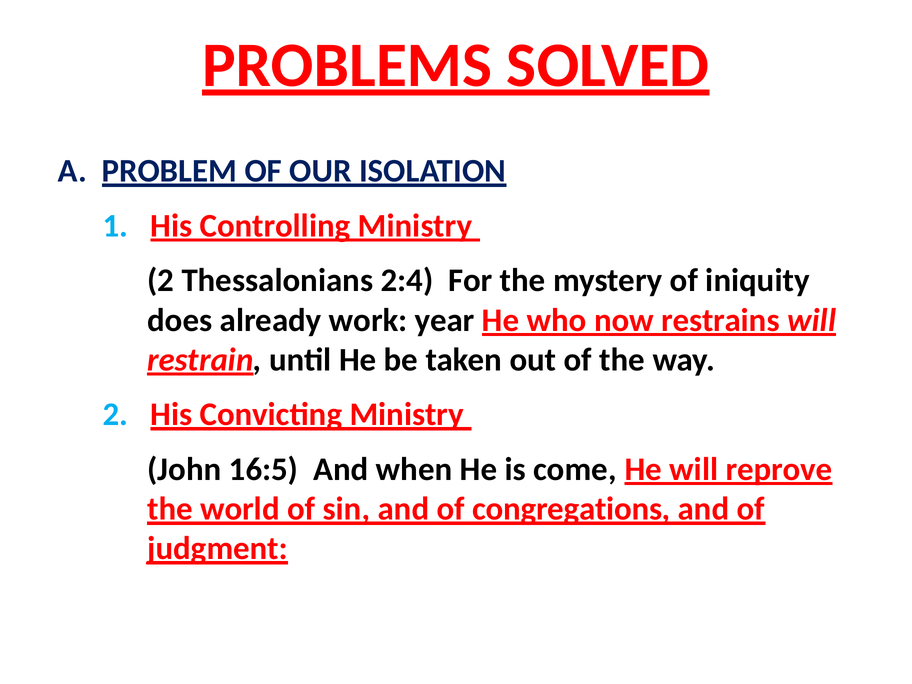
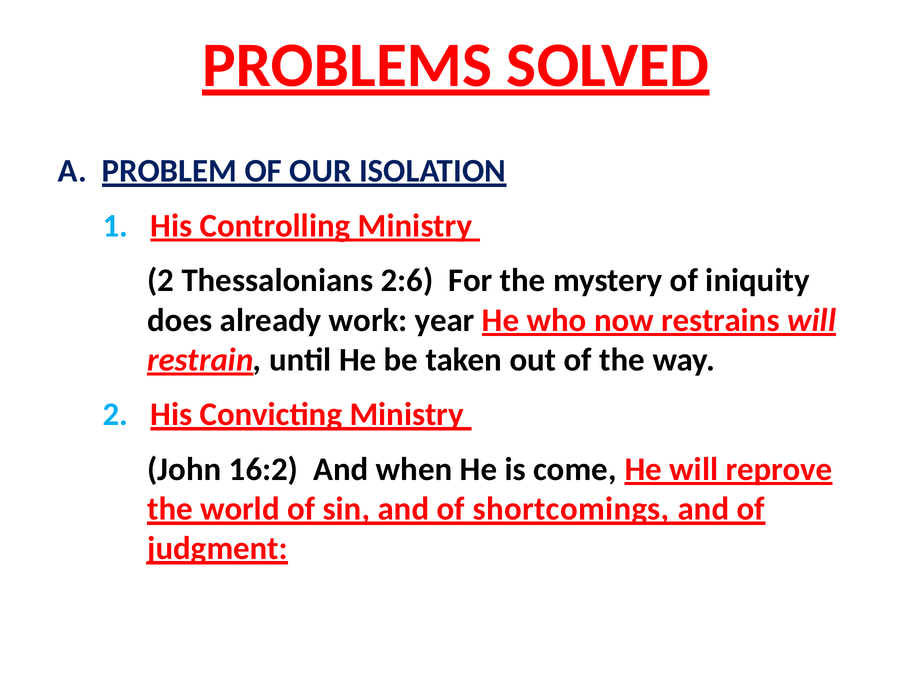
2:4: 2:4 -> 2:6 (407, 281)
16:5: 16:5 -> 16:2 (264, 469)
congregations: congregations -> shortcomings (571, 509)
